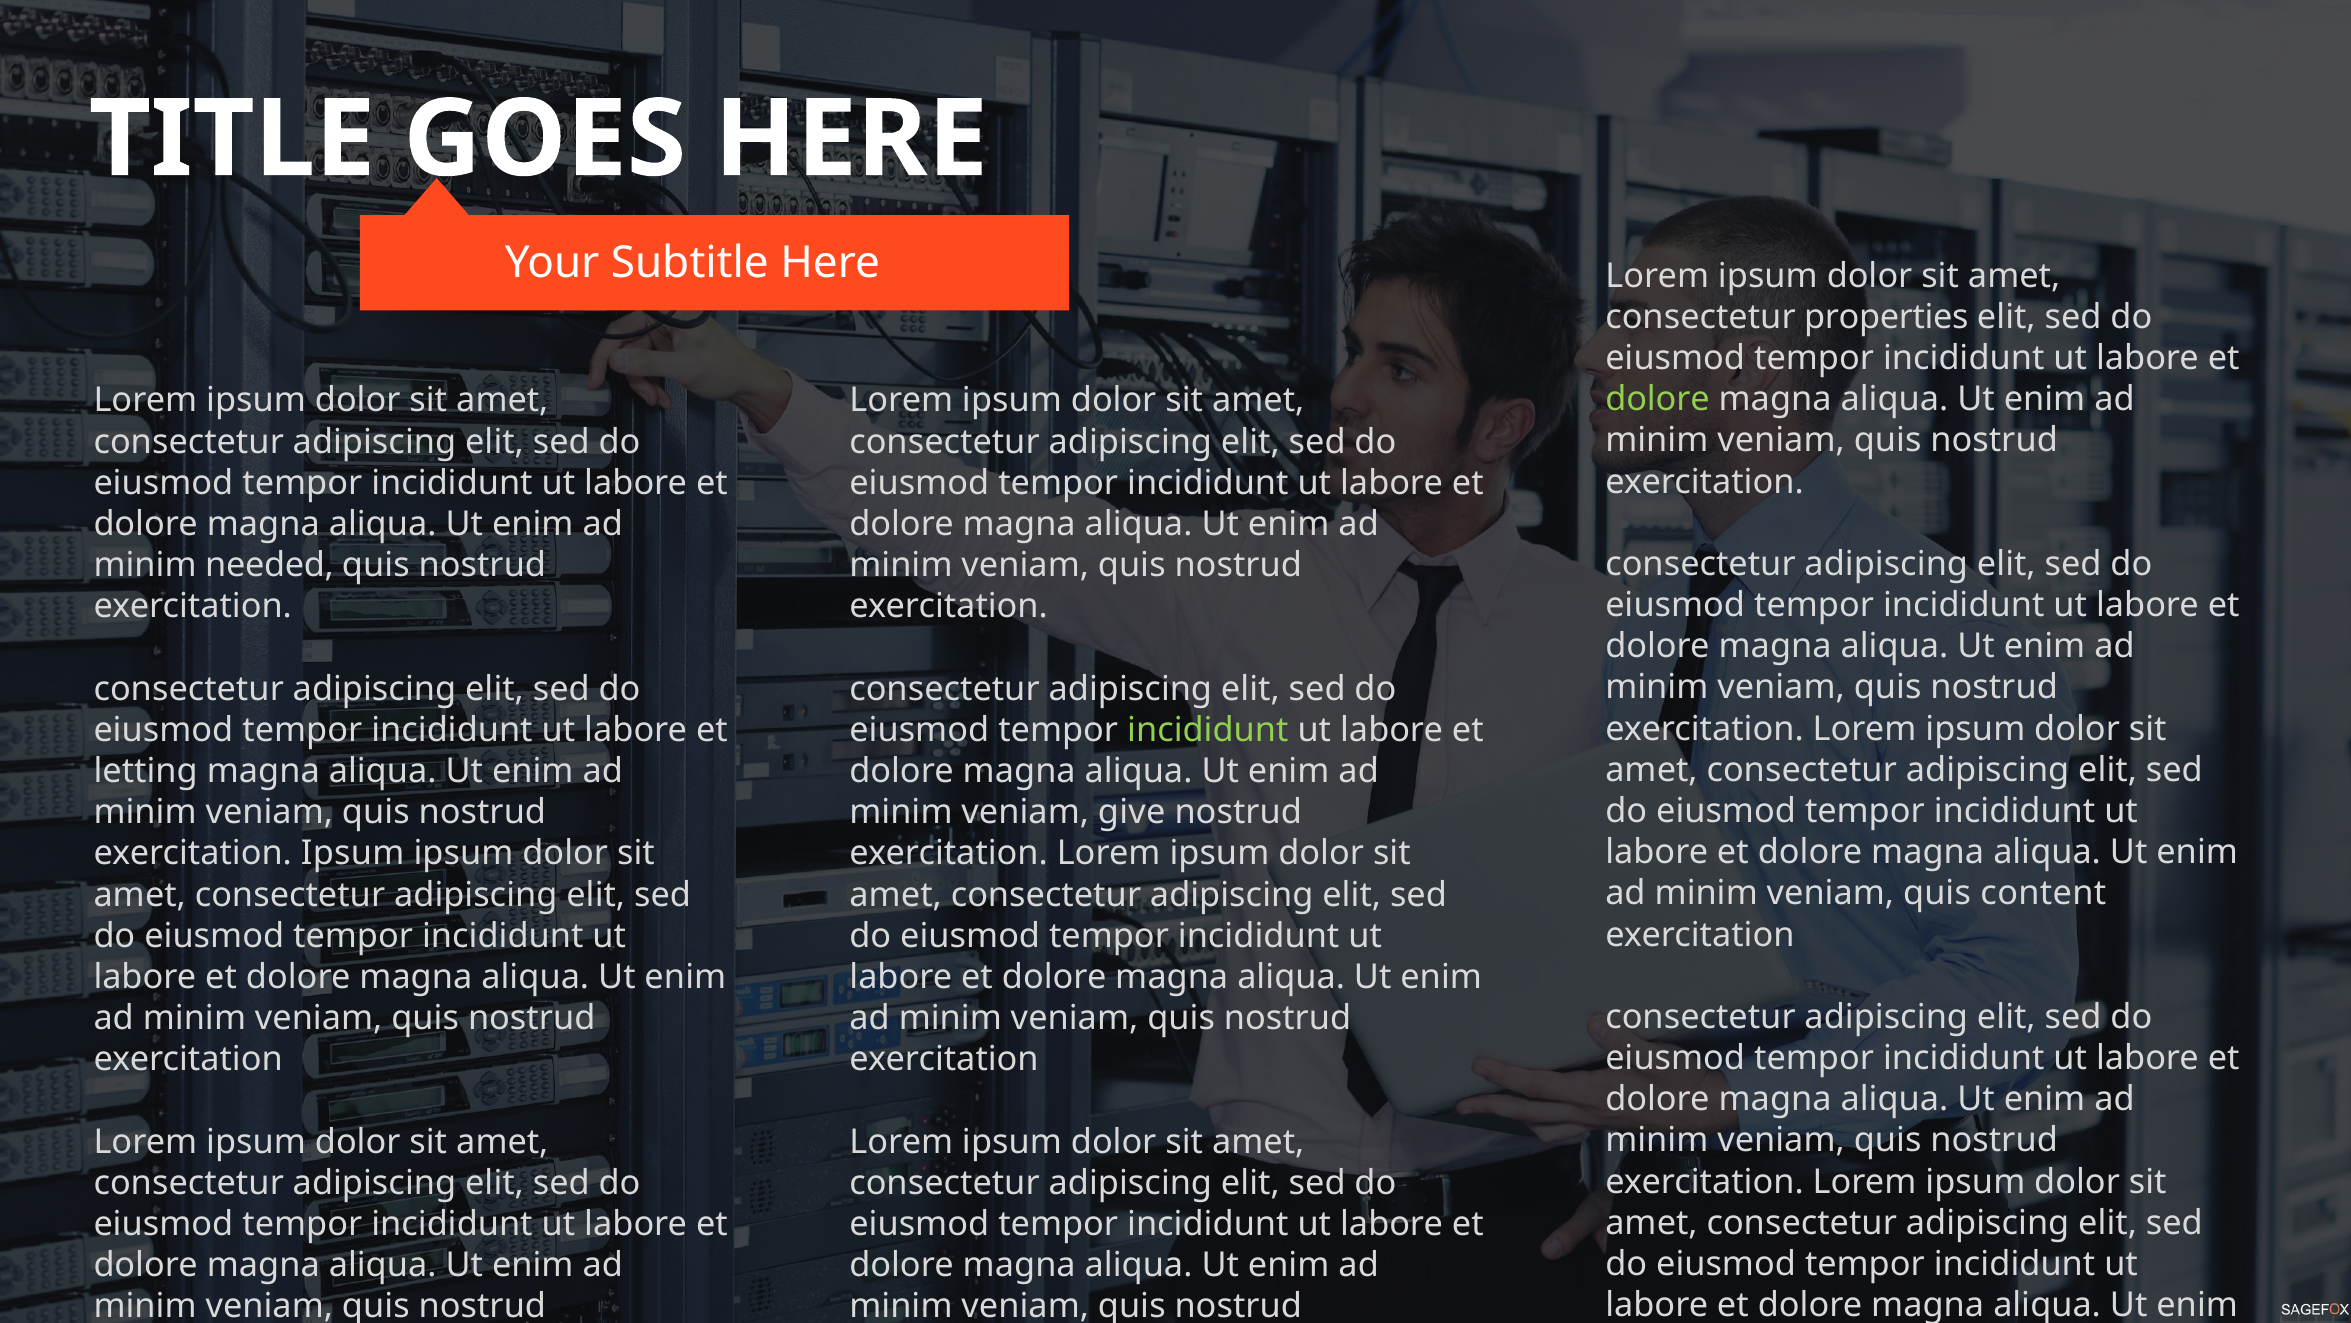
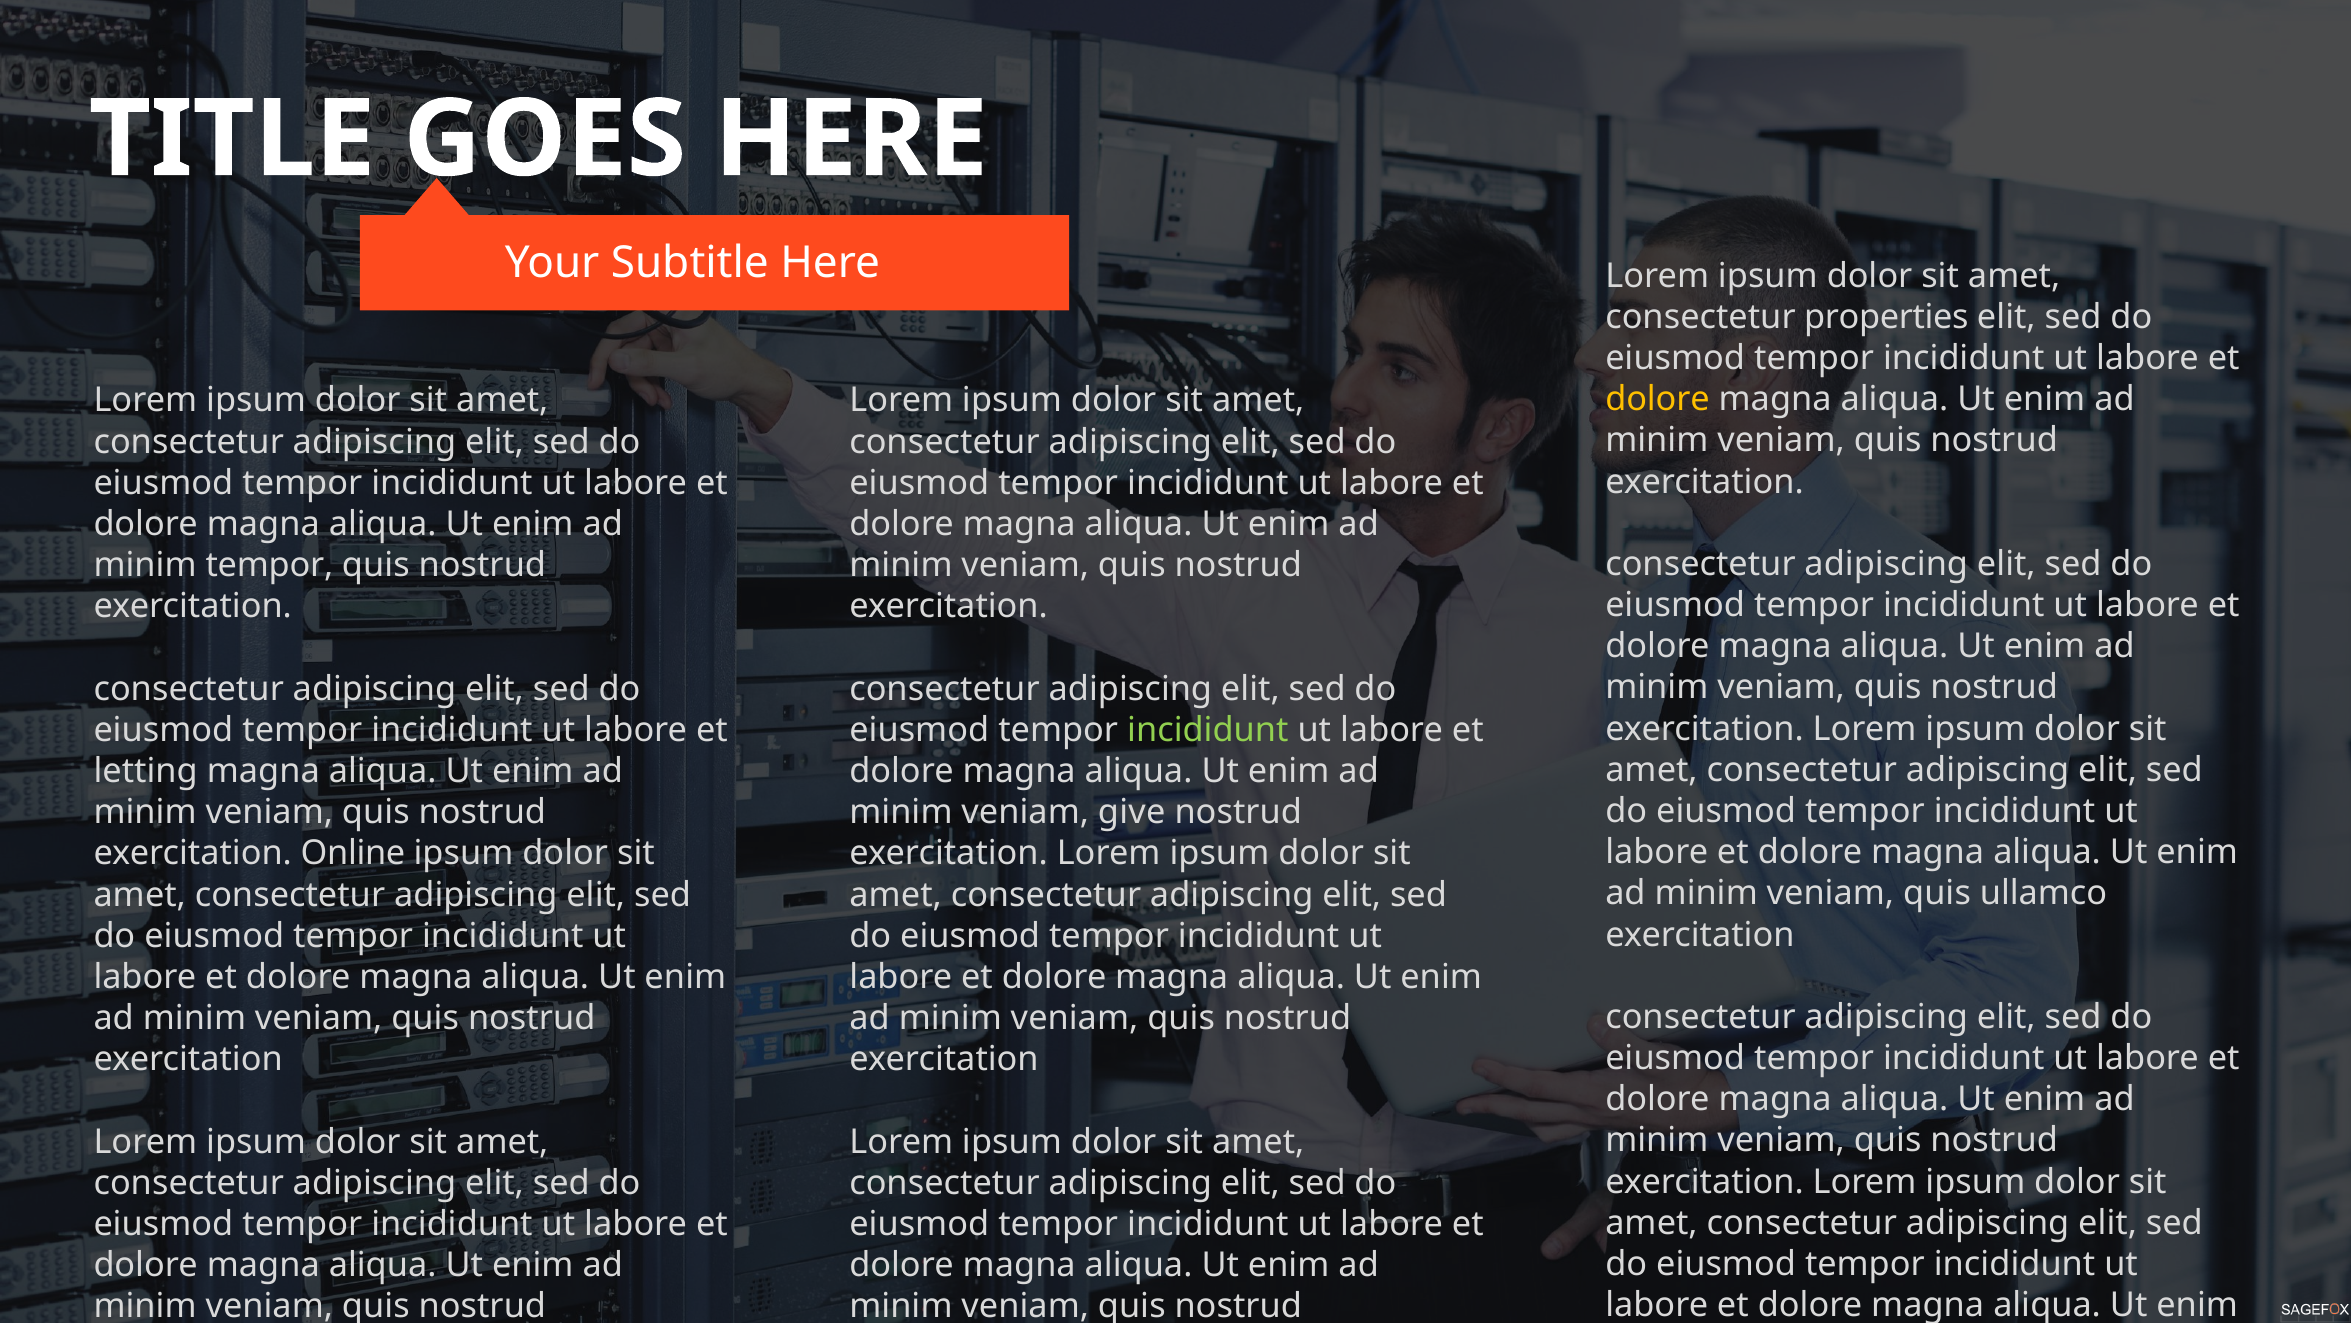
dolore colour: light green -> yellow (1658, 399)
minim needed: needed -> tempor (269, 565)
exercitation Ipsum: Ipsum -> Online (353, 853)
content: content -> ullamco (2043, 893)
